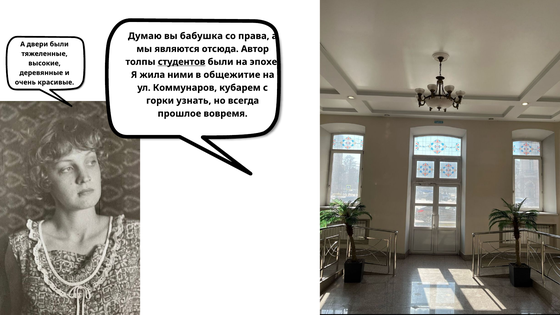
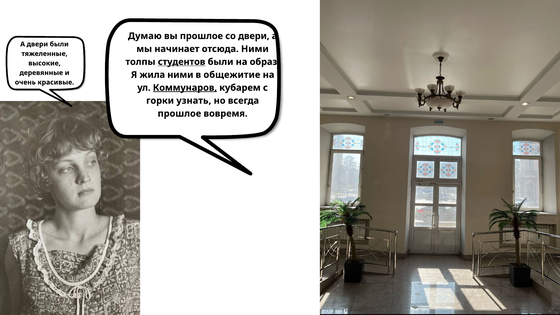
вы бабушка: бабушка -> прошлое (201, 36)
со права: права -> двери (254, 36)
являются: являются -> начинает (177, 49)
отсюда Автор: Автор -> Ними (255, 49)
эпохе: эпохе -> образ (265, 62)
Коммунаров underline: none -> present (185, 88)
